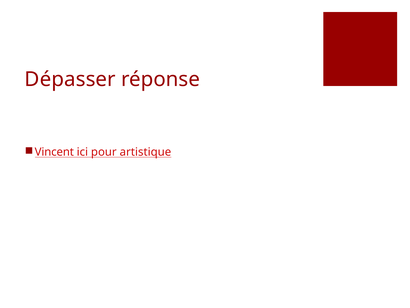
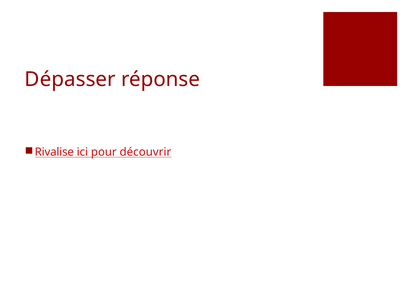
Vincent: Vincent -> Rivalise (54, 152)
artistique: artistique -> découvrir (145, 152)
